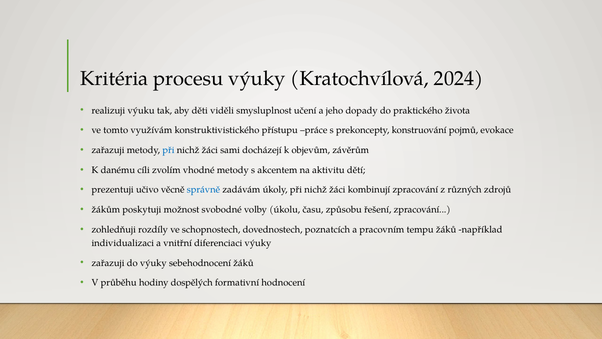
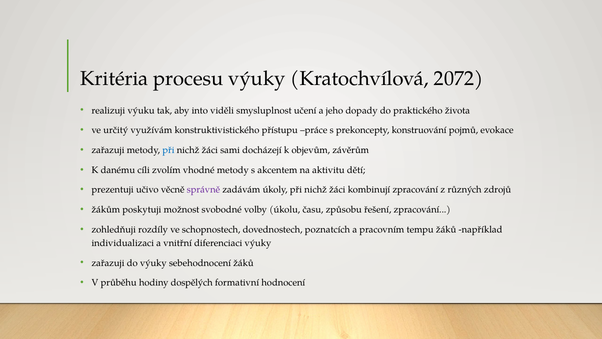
2024: 2024 -> 2072 (459, 78)
děti: děti -> into (200, 110)
tomto: tomto -> určitý (116, 130)
správně colour: blue -> purple (203, 190)
